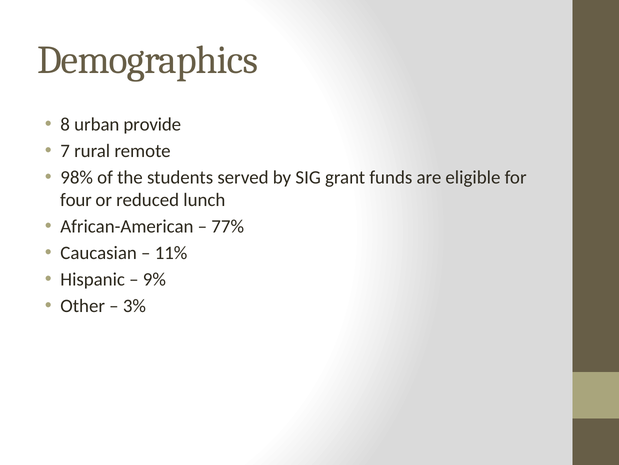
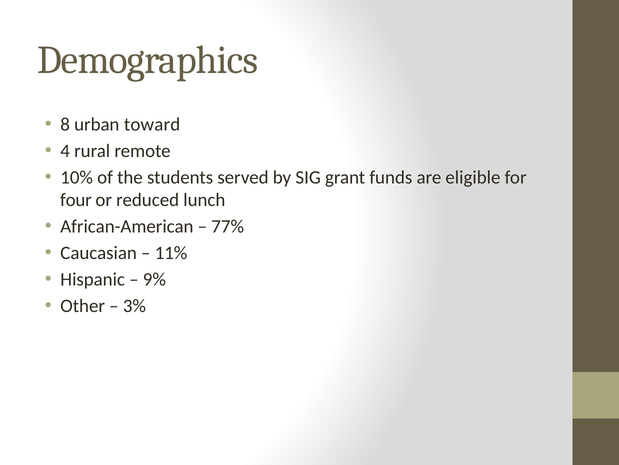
provide: provide -> toward (152, 124)
7: 7 -> 4 (65, 151)
98%: 98% -> 10% (77, 177)
